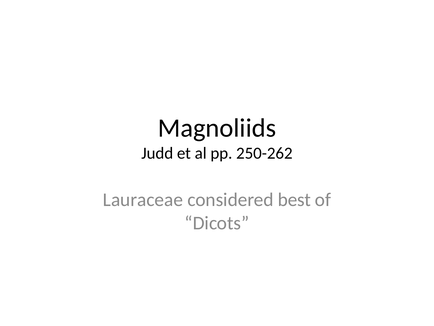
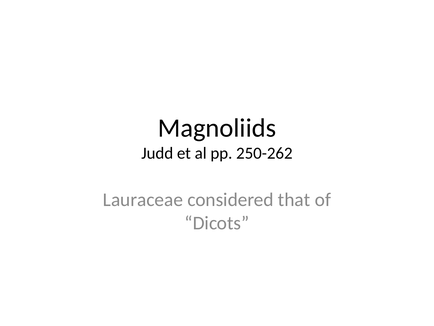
best: best -> that (294, 200)
